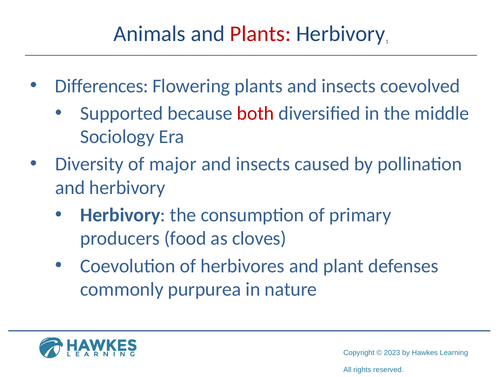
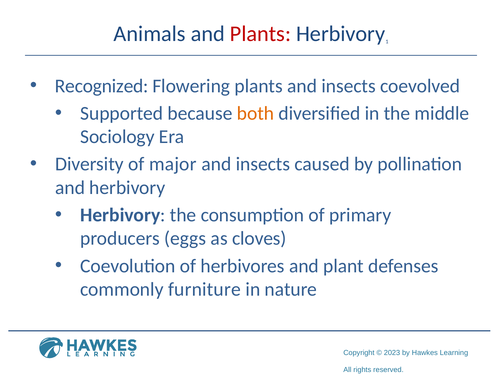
Differences: Differences -> Recognized (102, 86)
both colour: red -> orange (255, 113)
food: food -> eggs (185, 238)
purpurea: purpurea -> furniture (204, 289)
